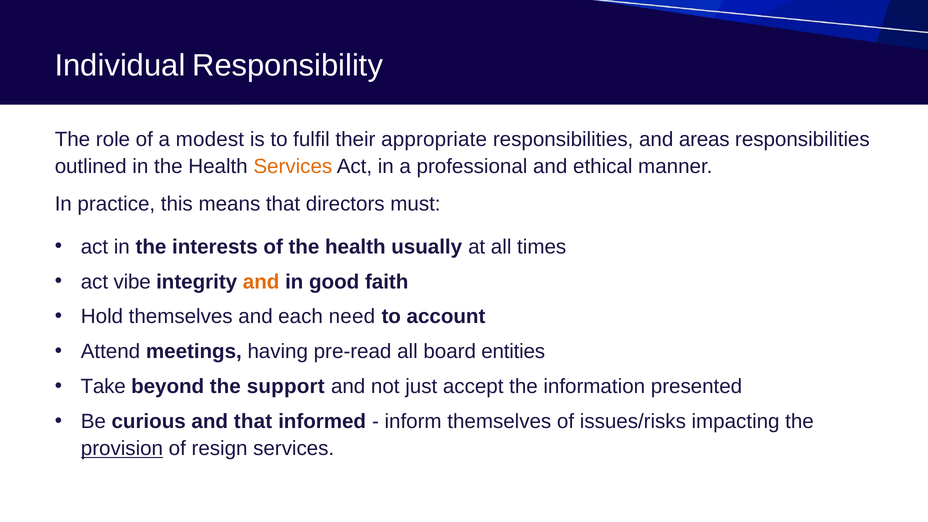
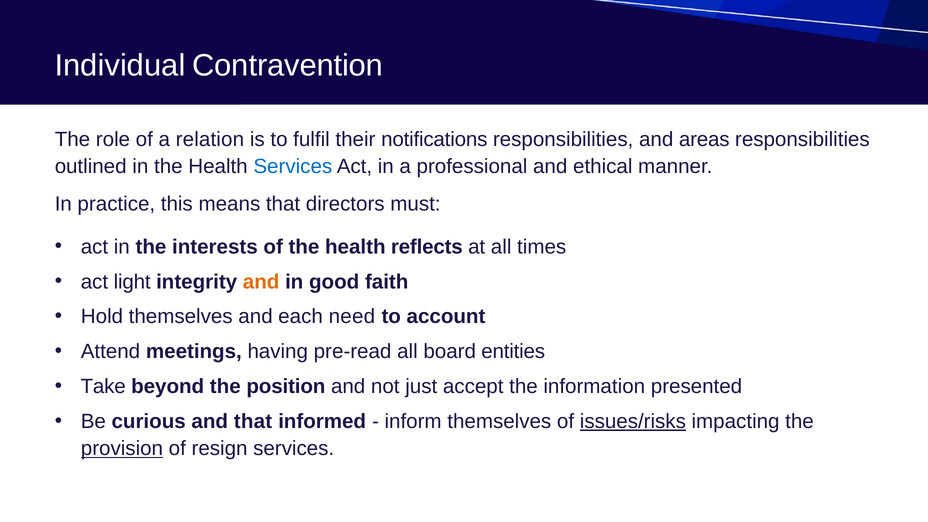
Responsibility: Responsibility -> Contravention (288, 66)
modest: modest -> relation (210, 139)
appropriate: appropriate -> notifications (434, 139)
Services colour: orange -> blue (293, 167)
usually: usually -> reflects (427, 247)
vibe: vibe -> light (132, 282)
support: support -> position (286, 387)
issues/risks underline: none -> present (633, 421)
